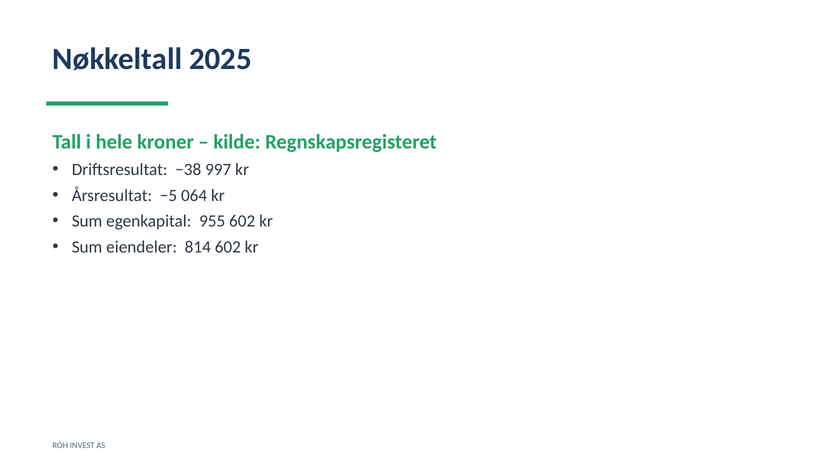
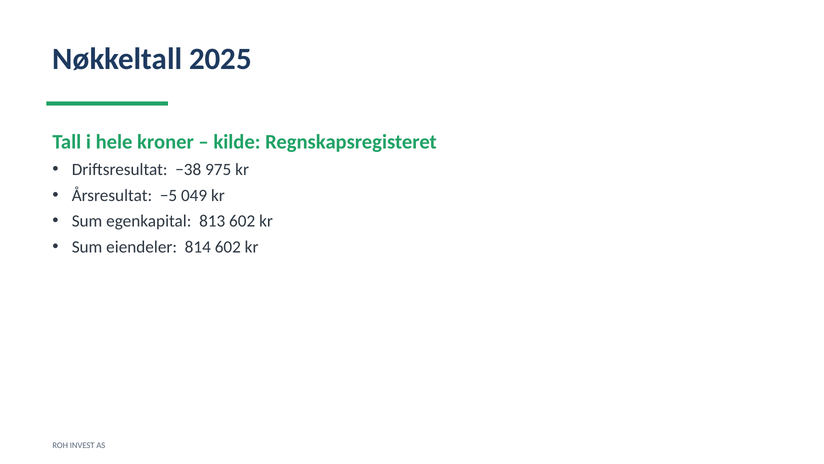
997: 997 -> 975 (218, 169)
064: 064 -> 049 (194, 195)
955: 955 -> 813 (212, 221)
